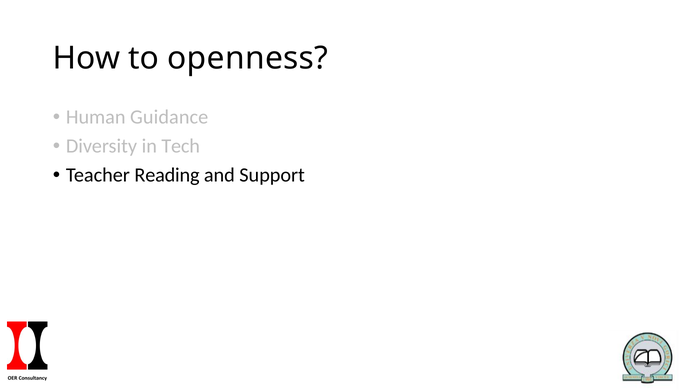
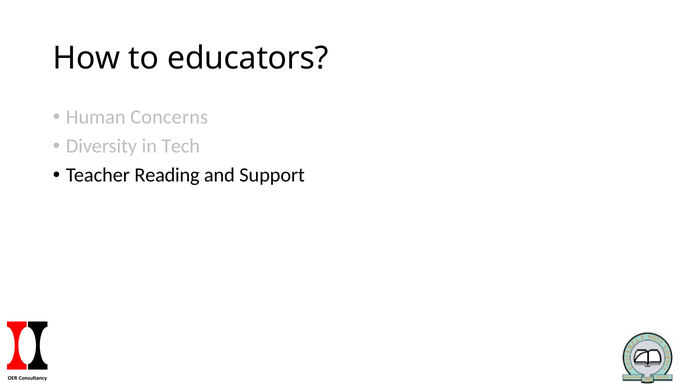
openness: openness -> educators (248, 58)
Guidance: Guidance -> Concerns (169, 117)
